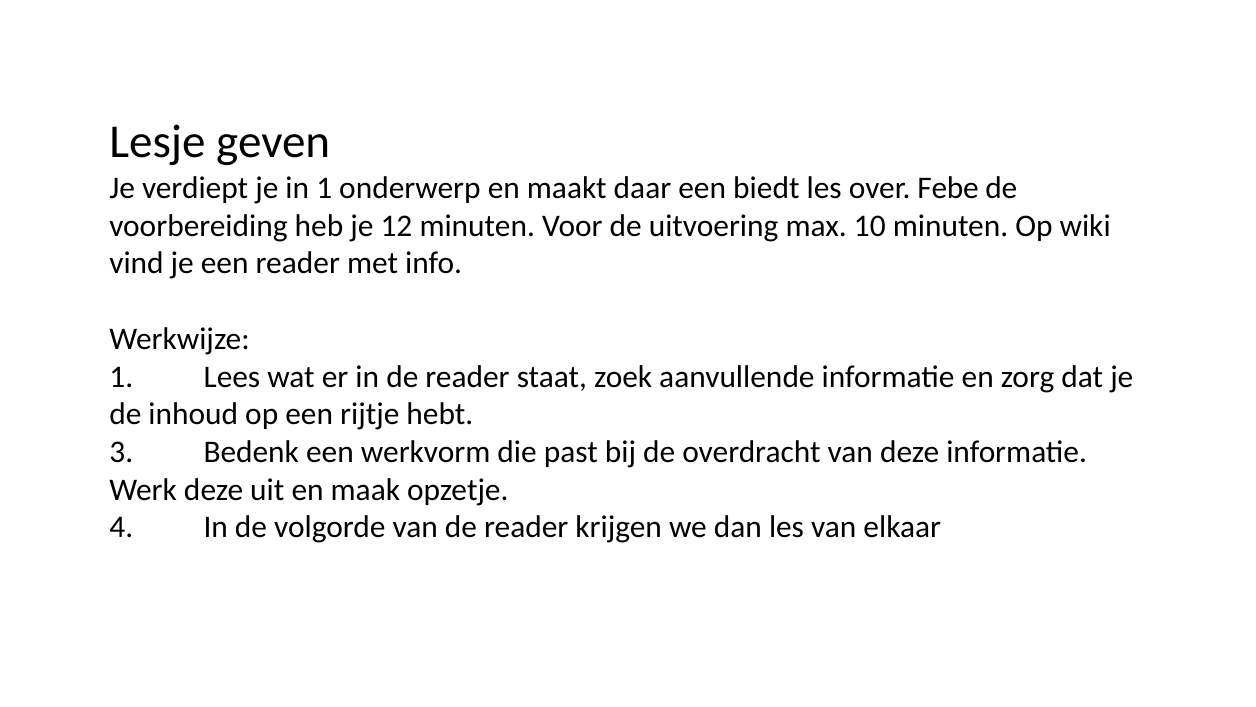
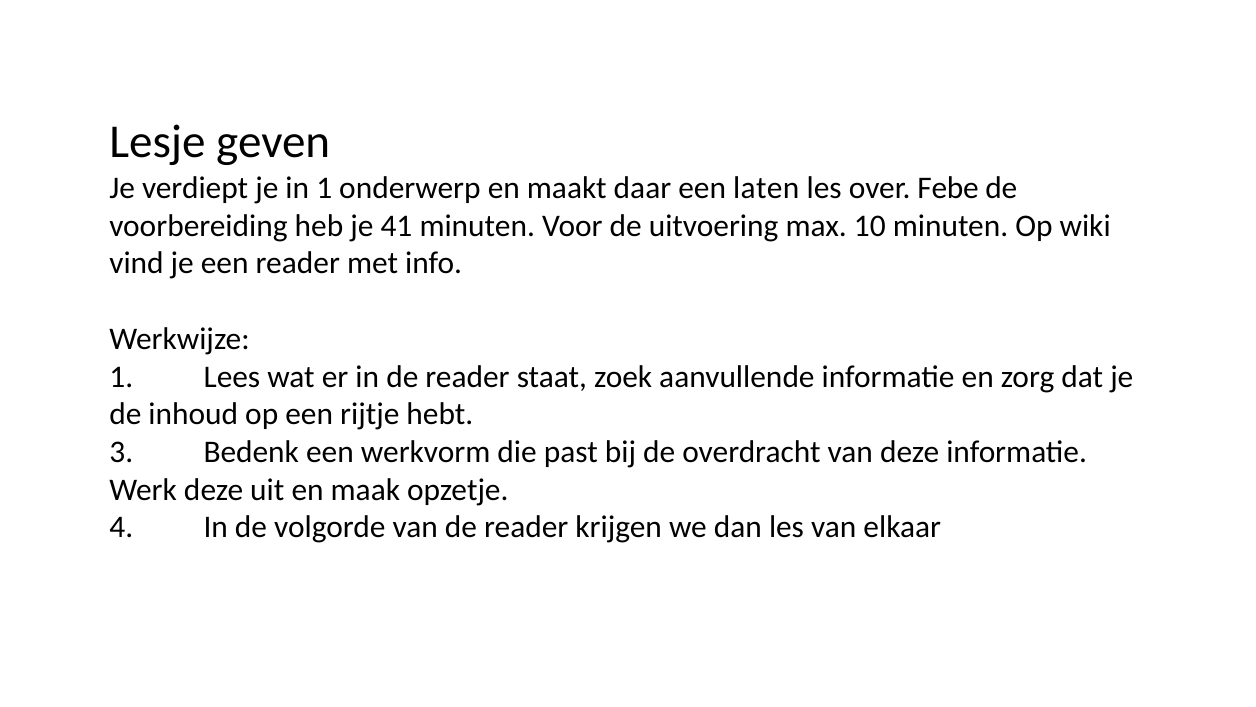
biedt: biedt -> laten (766, 188)
12: 12 -> 41 (396, 226)
